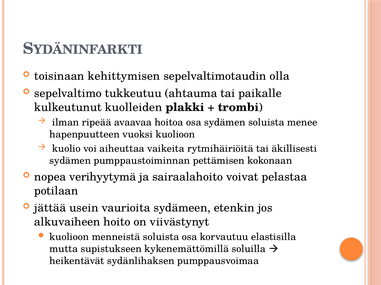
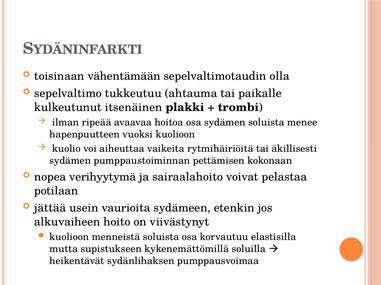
kehittymisen: kehittymisen -> vähentämään (124, 76)
kuolleiden: kuolleiden -> itsenäinen (134, 107)
